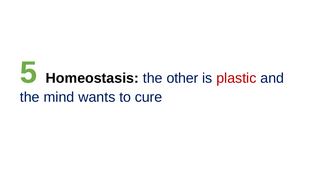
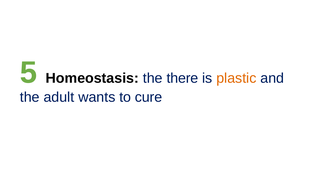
other: other -> there (182, 78)
plastic colour: red -> orange (236, 78)
mind: mind -> adult (59, 97)
